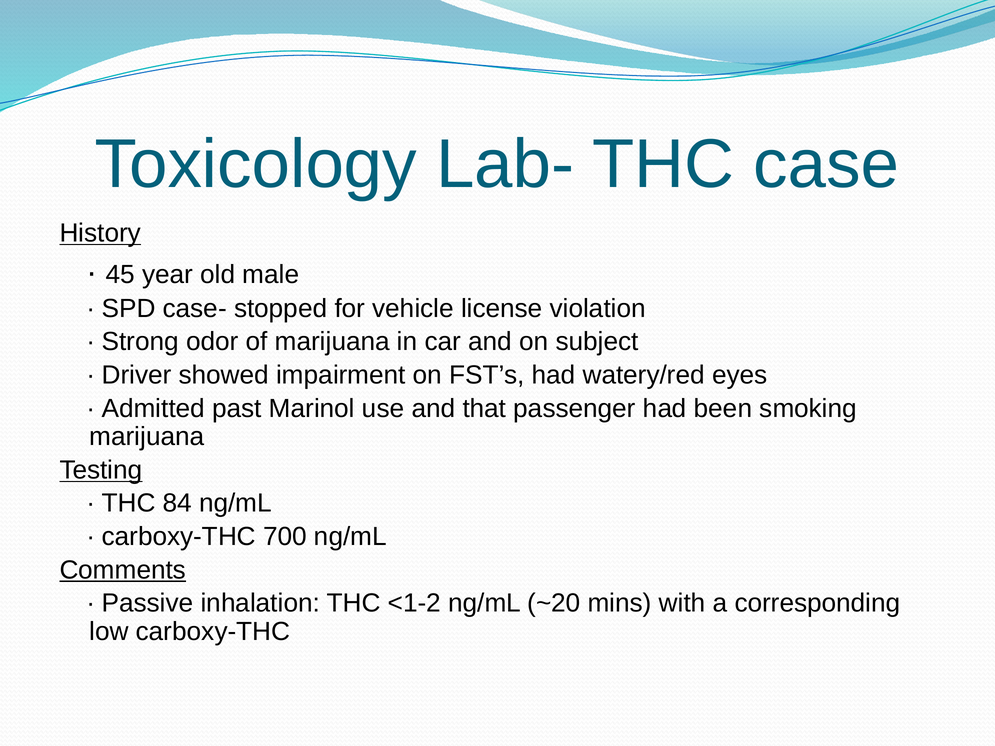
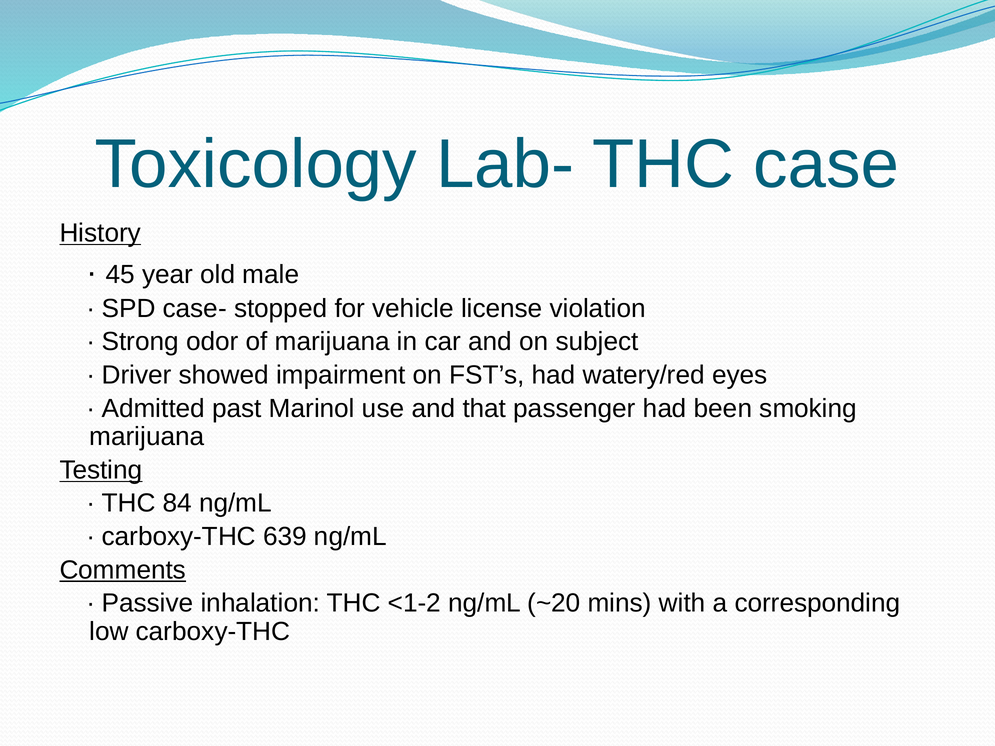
700: 700 -> 639 (285, 537)
